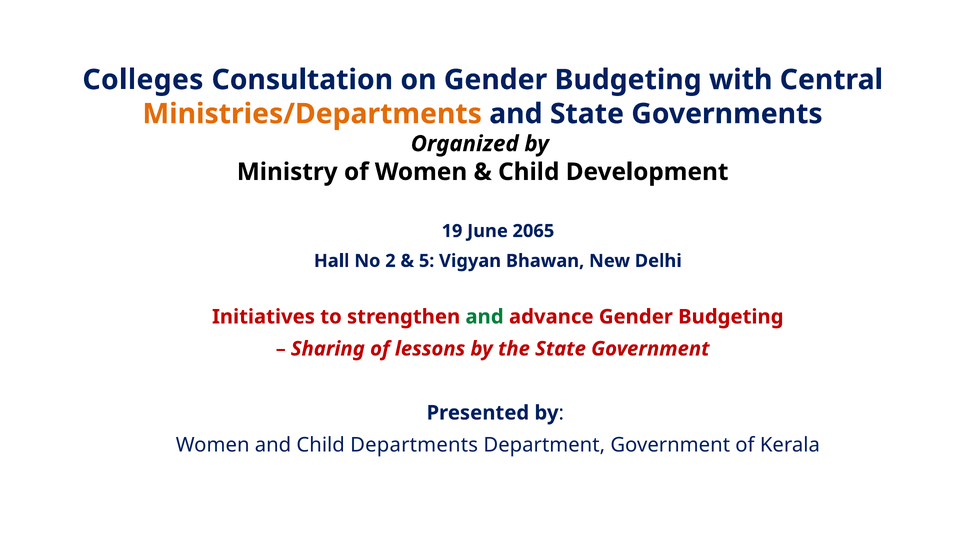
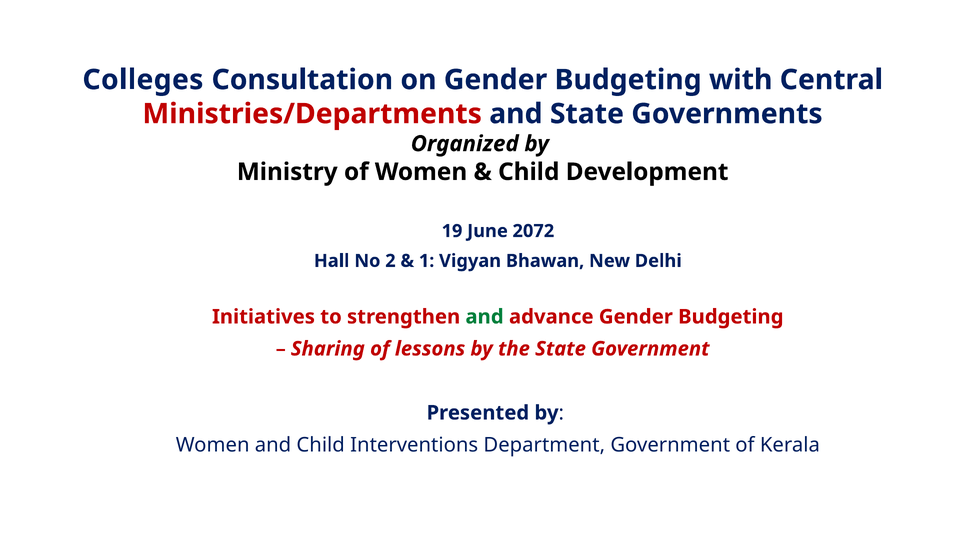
Ministries/Departments colour: orange -> red (312, 114)
2065: 2065 -> 2072 (533, 231)
5: 5 -> 1 (427, 261)
Departments: Departments -> Interventions (414, 445)
